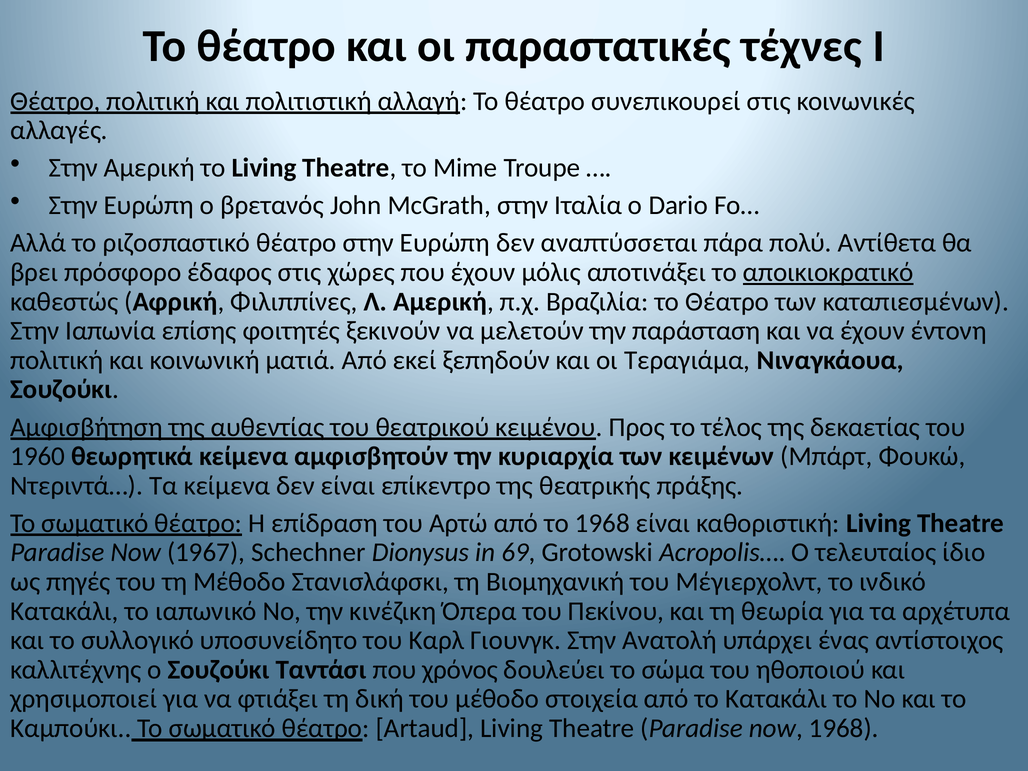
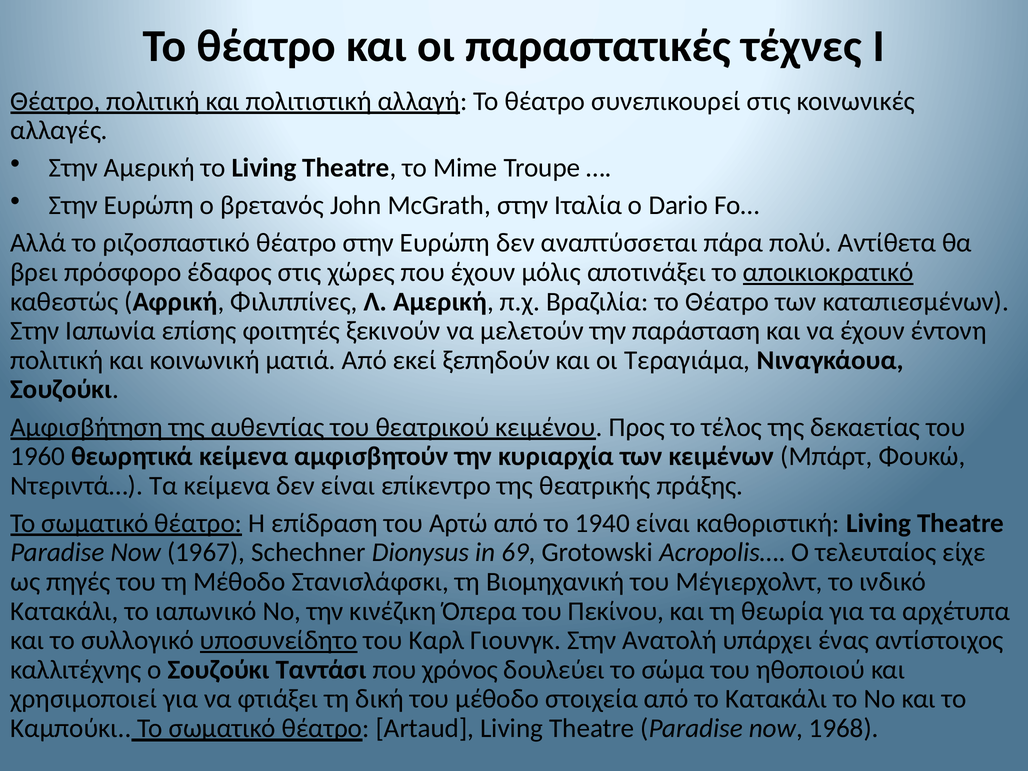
το 1968: 1968 -> 1940 (602, 523)
ίδιο: ίδιο -> είχε (964, 552)
υποσυνείδητο underline: none -> present (279, 640)
